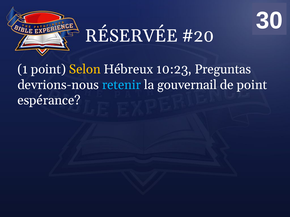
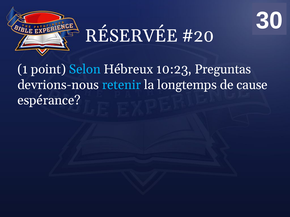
Selon colour: yellow -> light blue (85, 69)
gouvernail: gouvernail -> longtemps (187, 85)
de point: point -> cause (252, 85)
